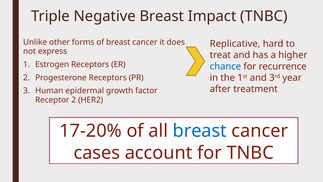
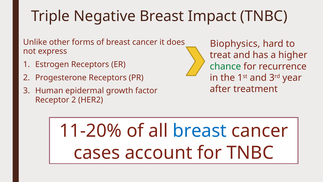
Replicative: Replicative -> Biophysics (235, 44)
chance colour: blue -> green (225, 66)
17-20%: 17-20% -> 11-20% (91, 131)
